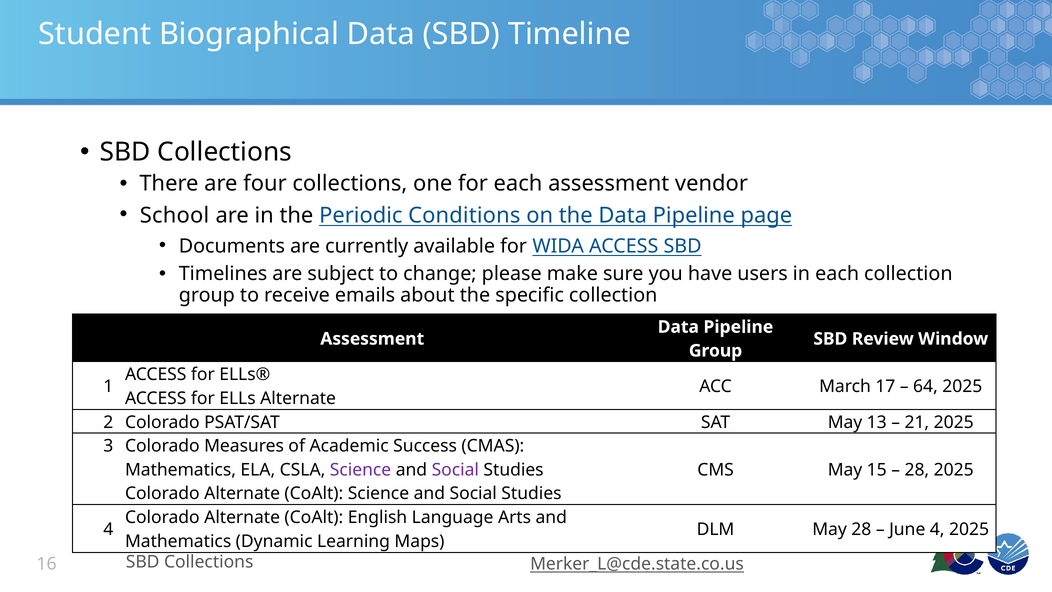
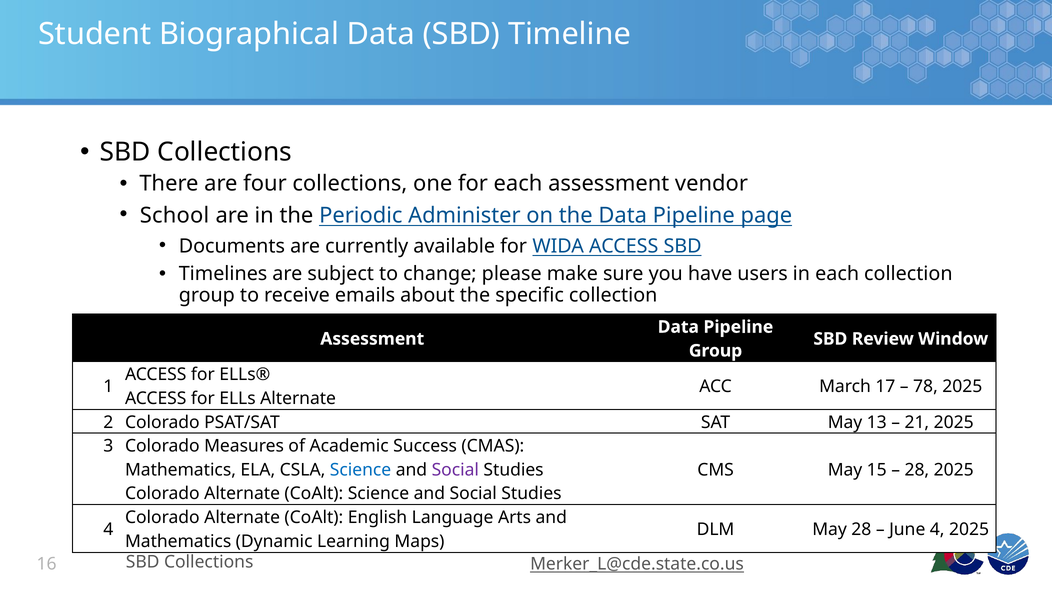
Conditions: Conditions -> Administer (464, 215)
64: 64 -> 78 (925, 386)
Science colour: purple -> blue (361, 470)
